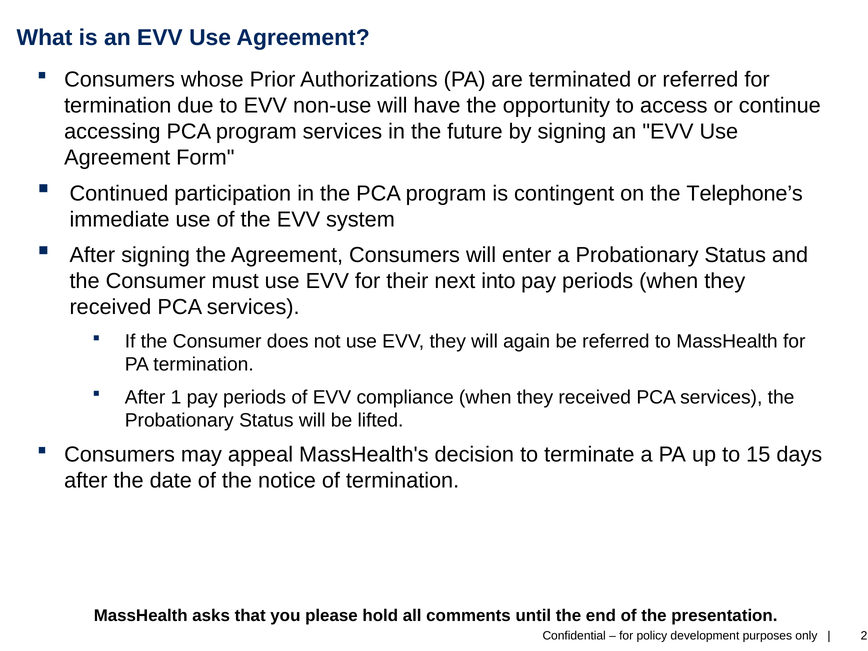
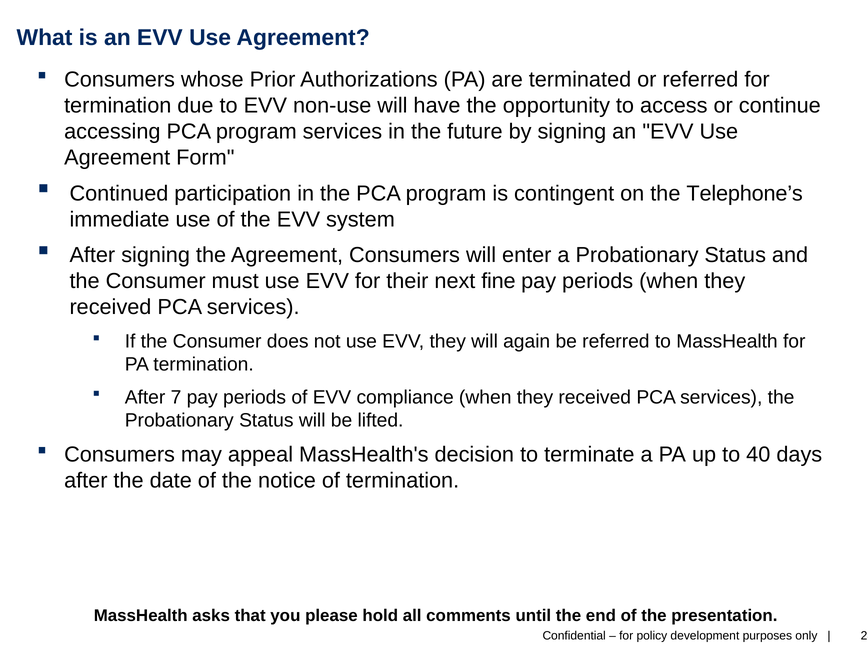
into: into -> fine (498, 281)
1: 1 -> 7 (176, 397)
15: 15 -> 40 (758, 455)
